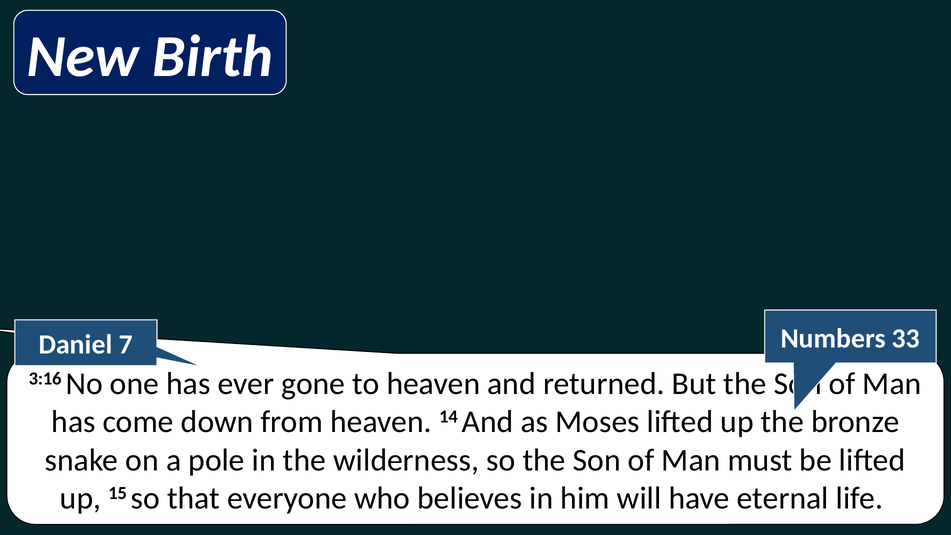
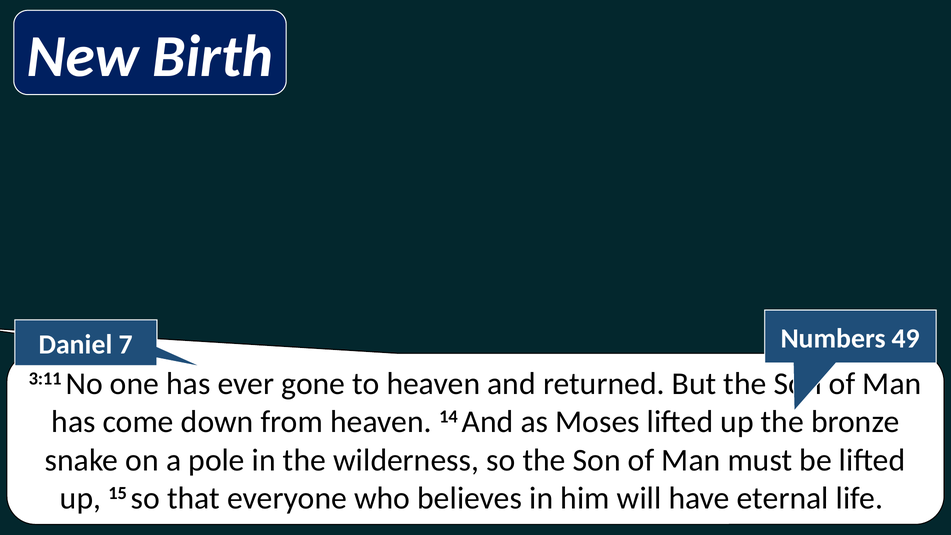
33: 33 -> 49 (906, 338)
3:16: 3:16 -> 3:11 (45, 379)
